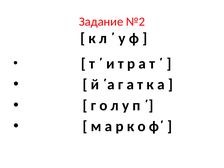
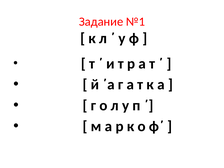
№2: №2 -> №1 (136, 22)
